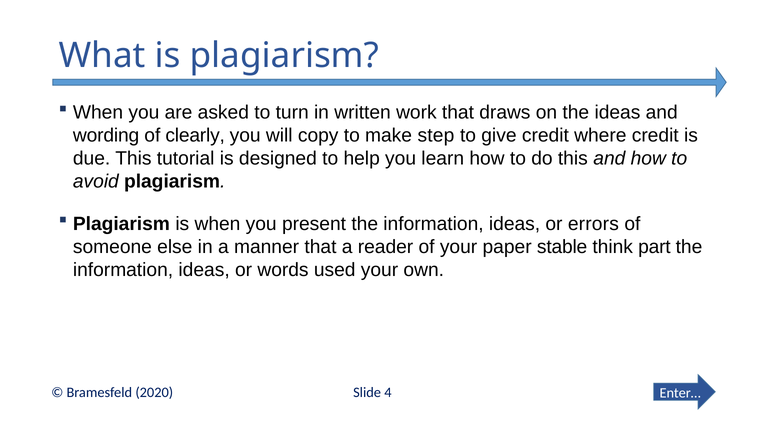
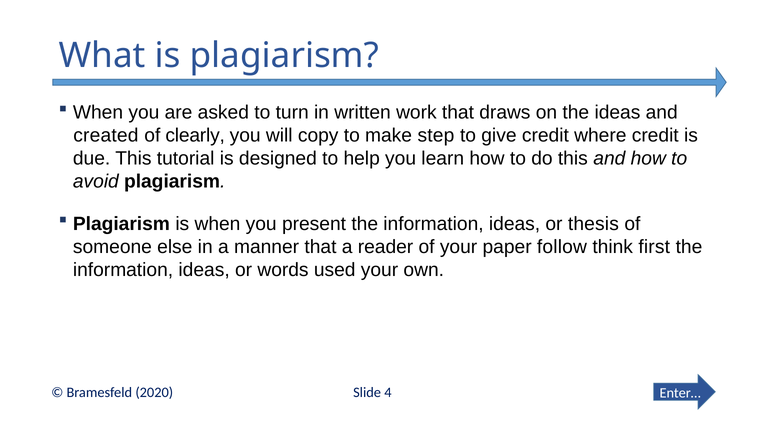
wording: wording -> created (106, 135)
errors: errors -> thesis (593, 224)
stable: stable -> follow (562, 247)
part: part -> first (654, 247)
